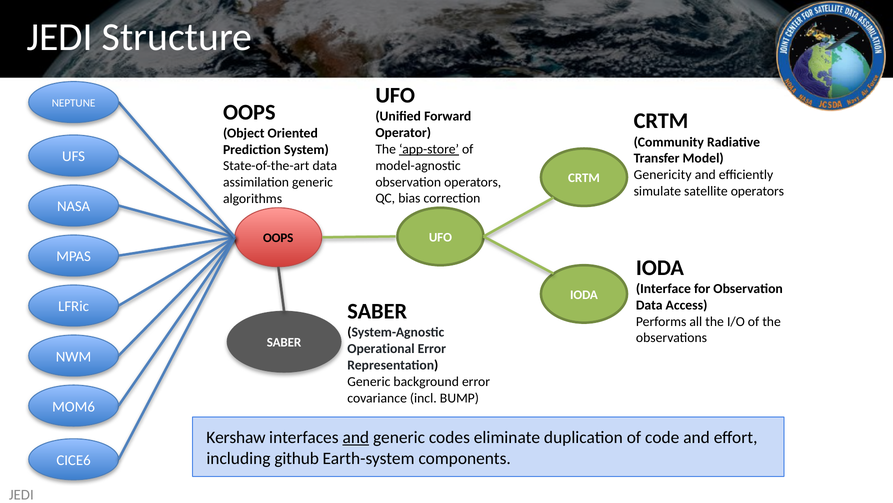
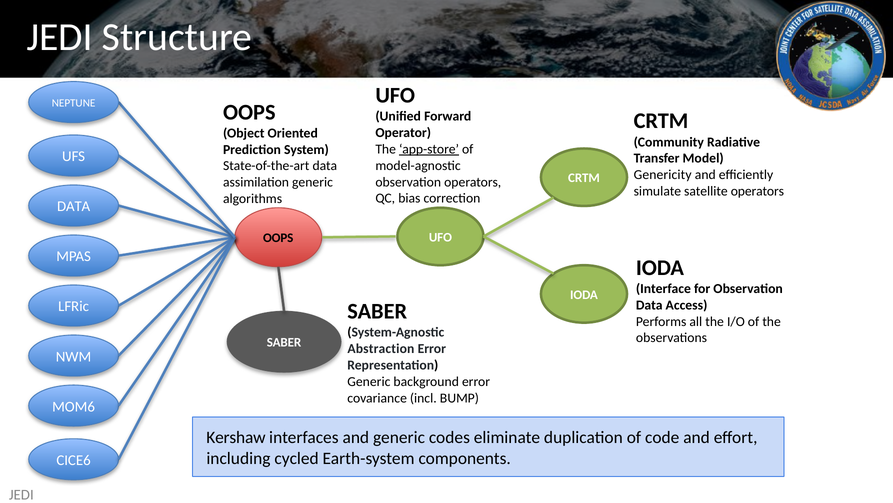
NASA: NASA -> DATA (74, 206)
Operational: Operational -> Abstraction (381, 348)
and underline: present -> none (356, 437)
github: github -> cycled (297, 458)
